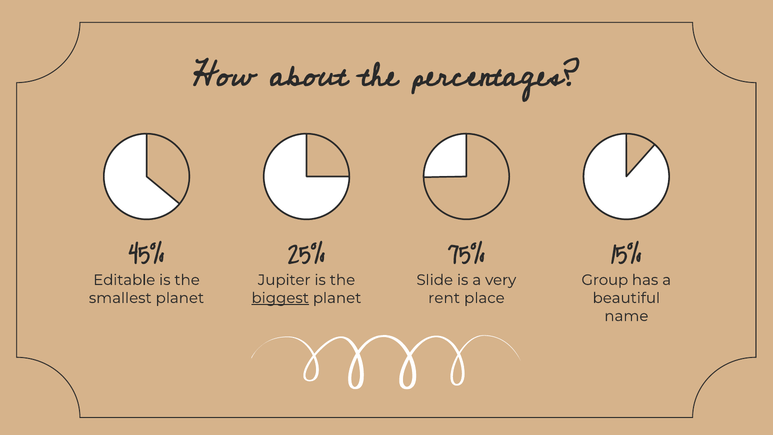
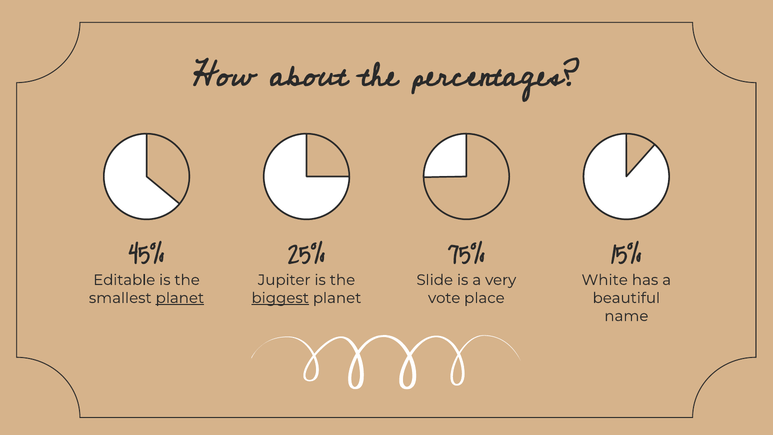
Group: Group -> White (605, 280)
planet underline: none -> present (180, 298)
rent: rent -> vote (444, 298)
